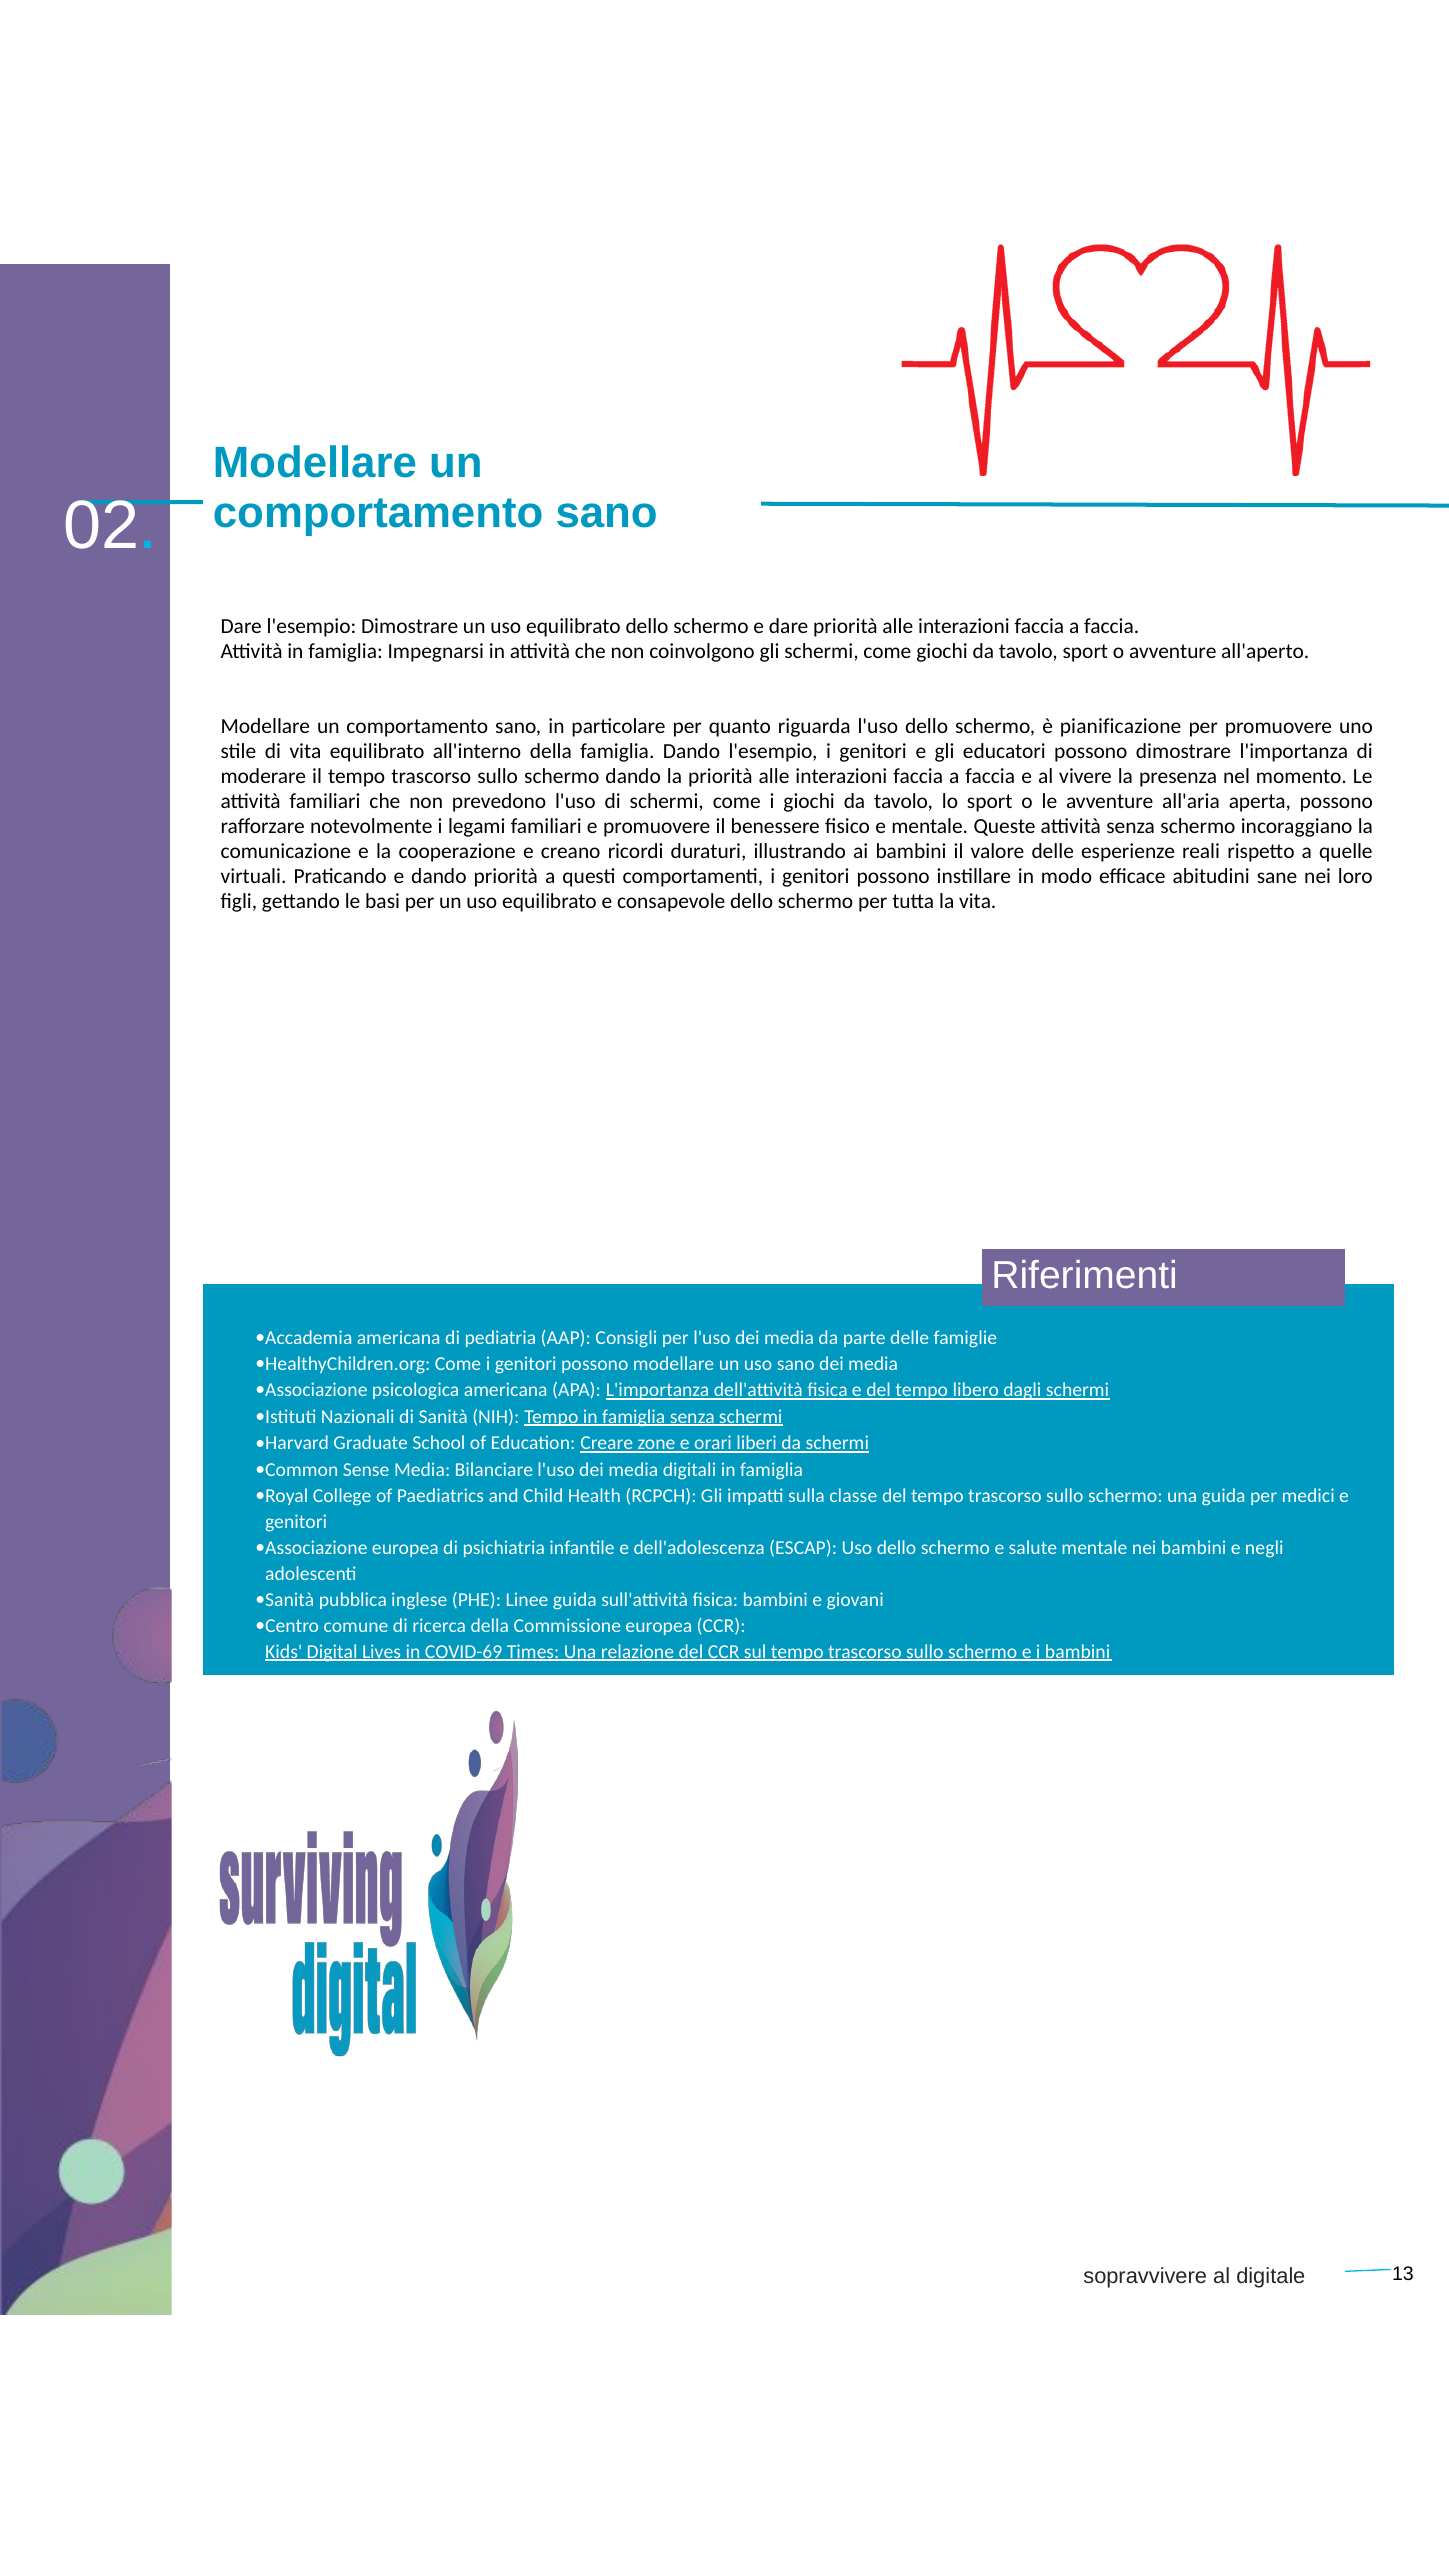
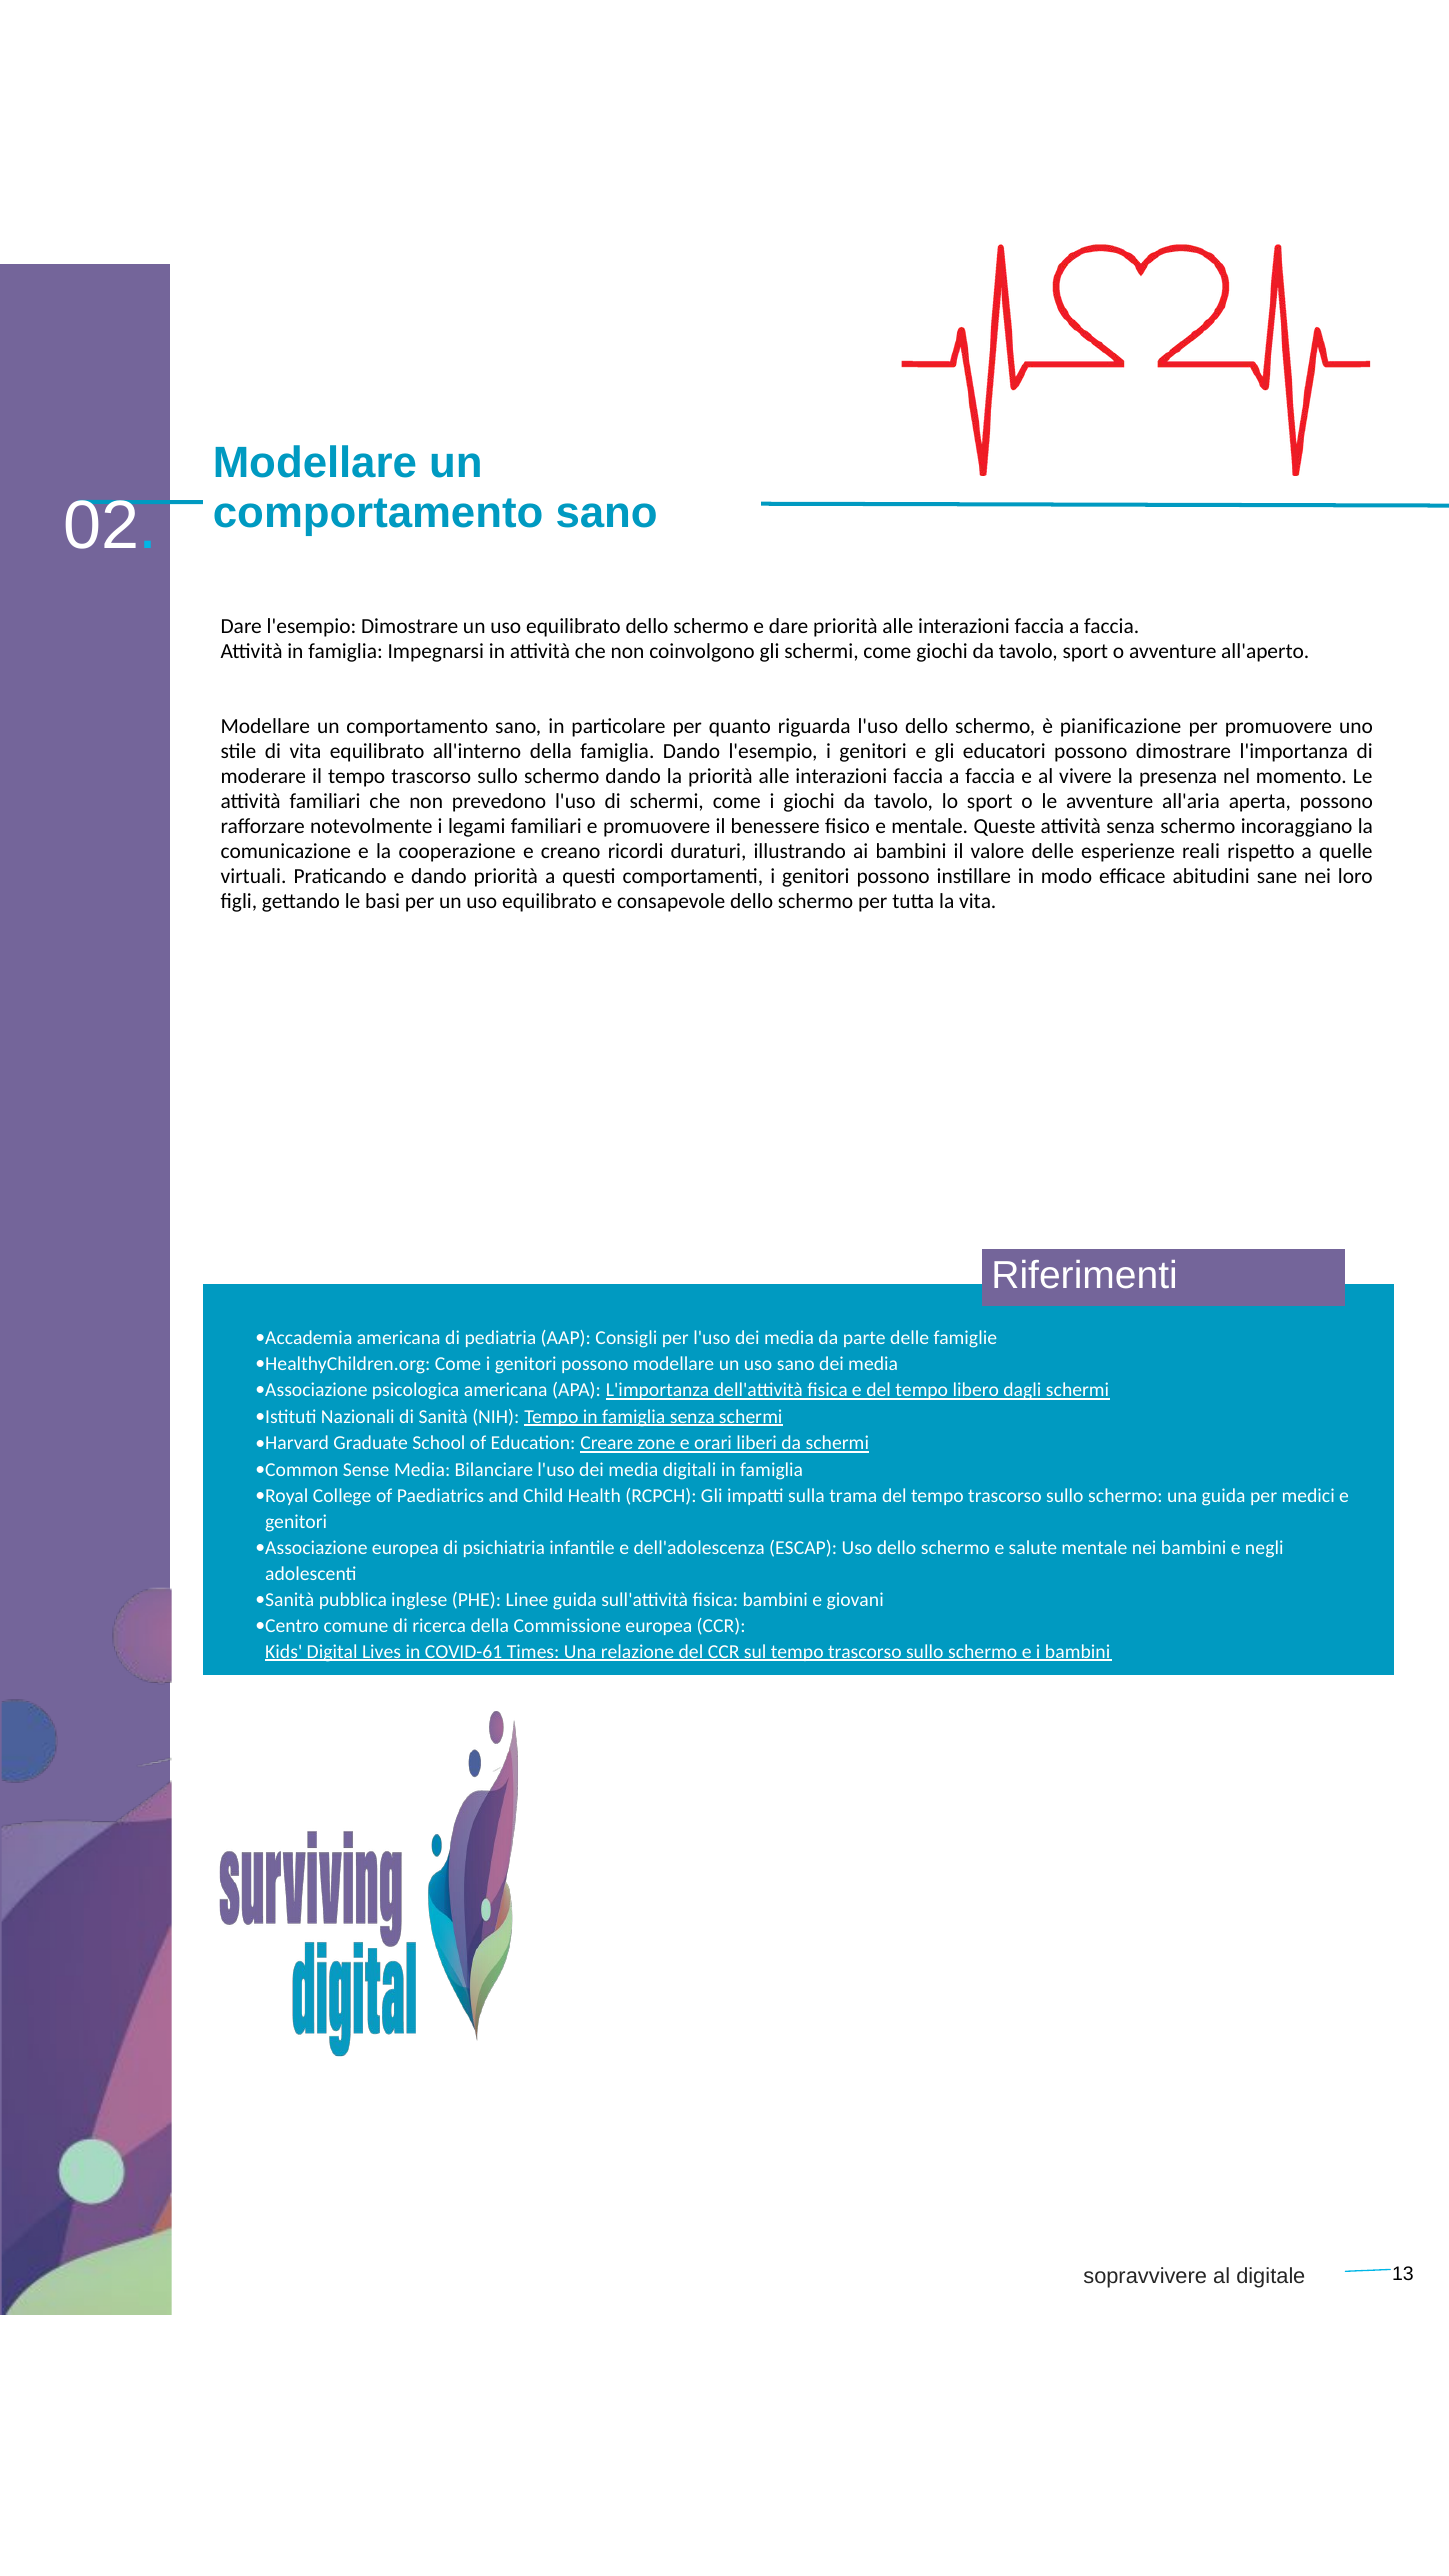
classe: classe -> trama (853, 1496)
COVID-69: COVID-69 -> COVID-61 (464, 1652)
